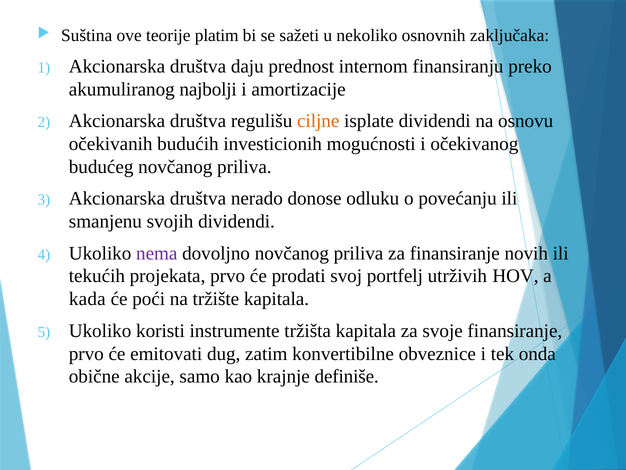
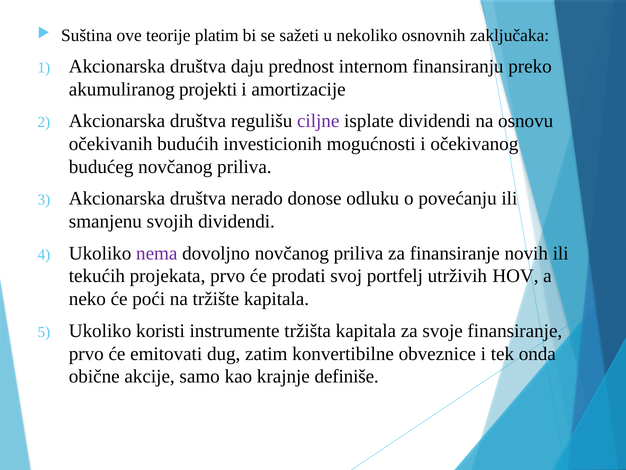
najbolji: najbolji -> projekti (208, 89)
ciljne colour: orange -> purple (318, 121)
kada: kada -> neko (87, 299)
